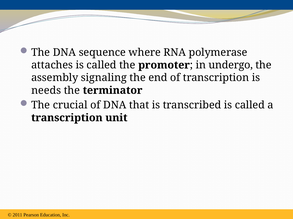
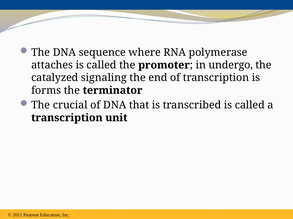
assembly: assembly -> catalyzed (55, 78)
needs: needs -> forms (46, 91)
